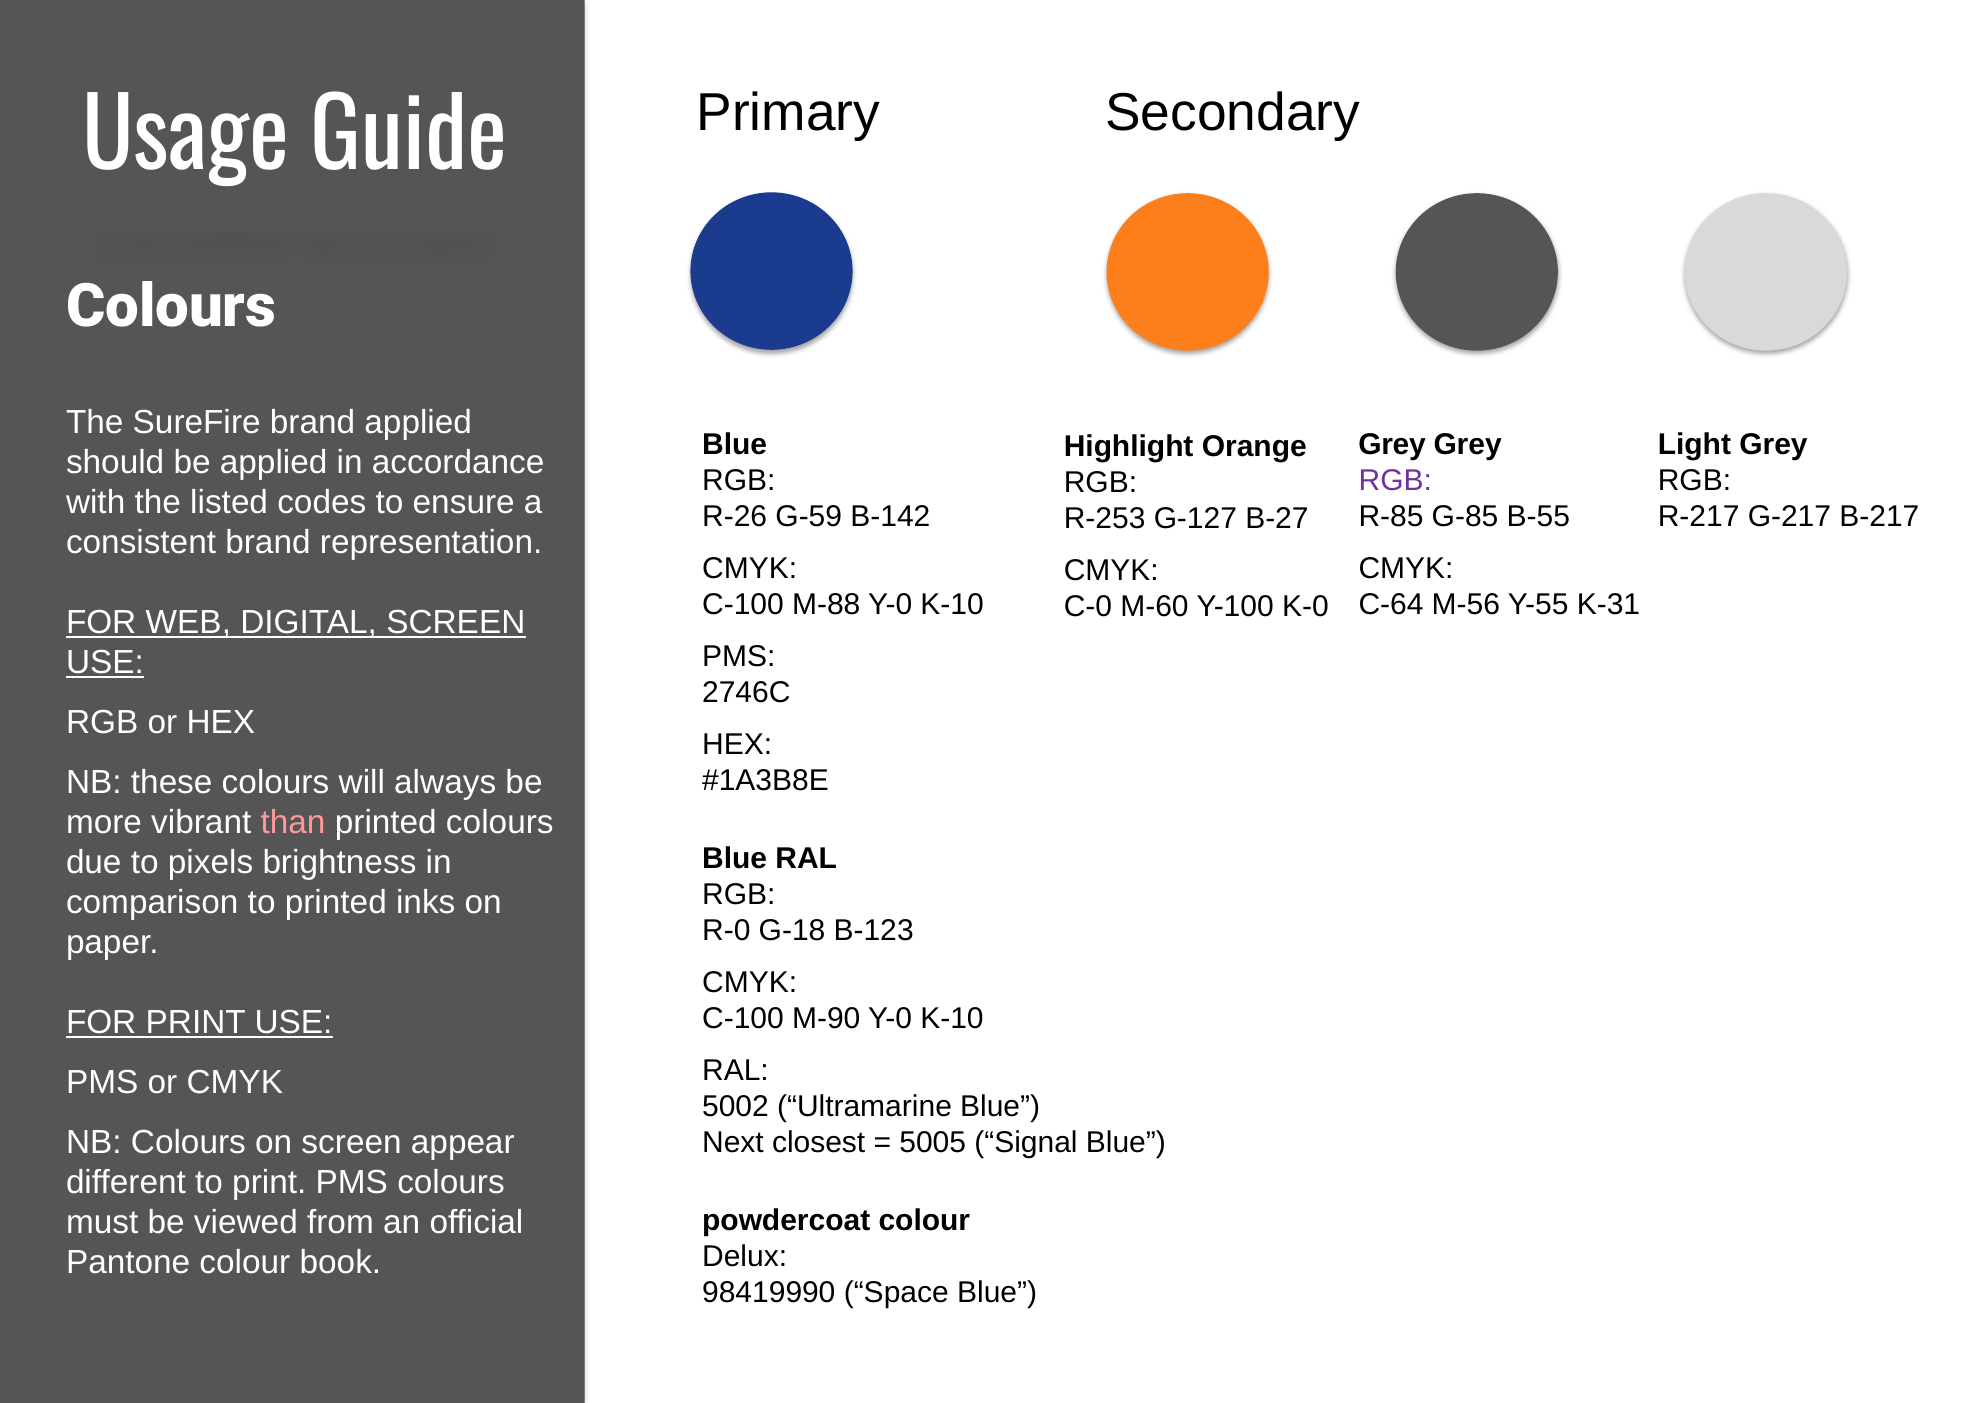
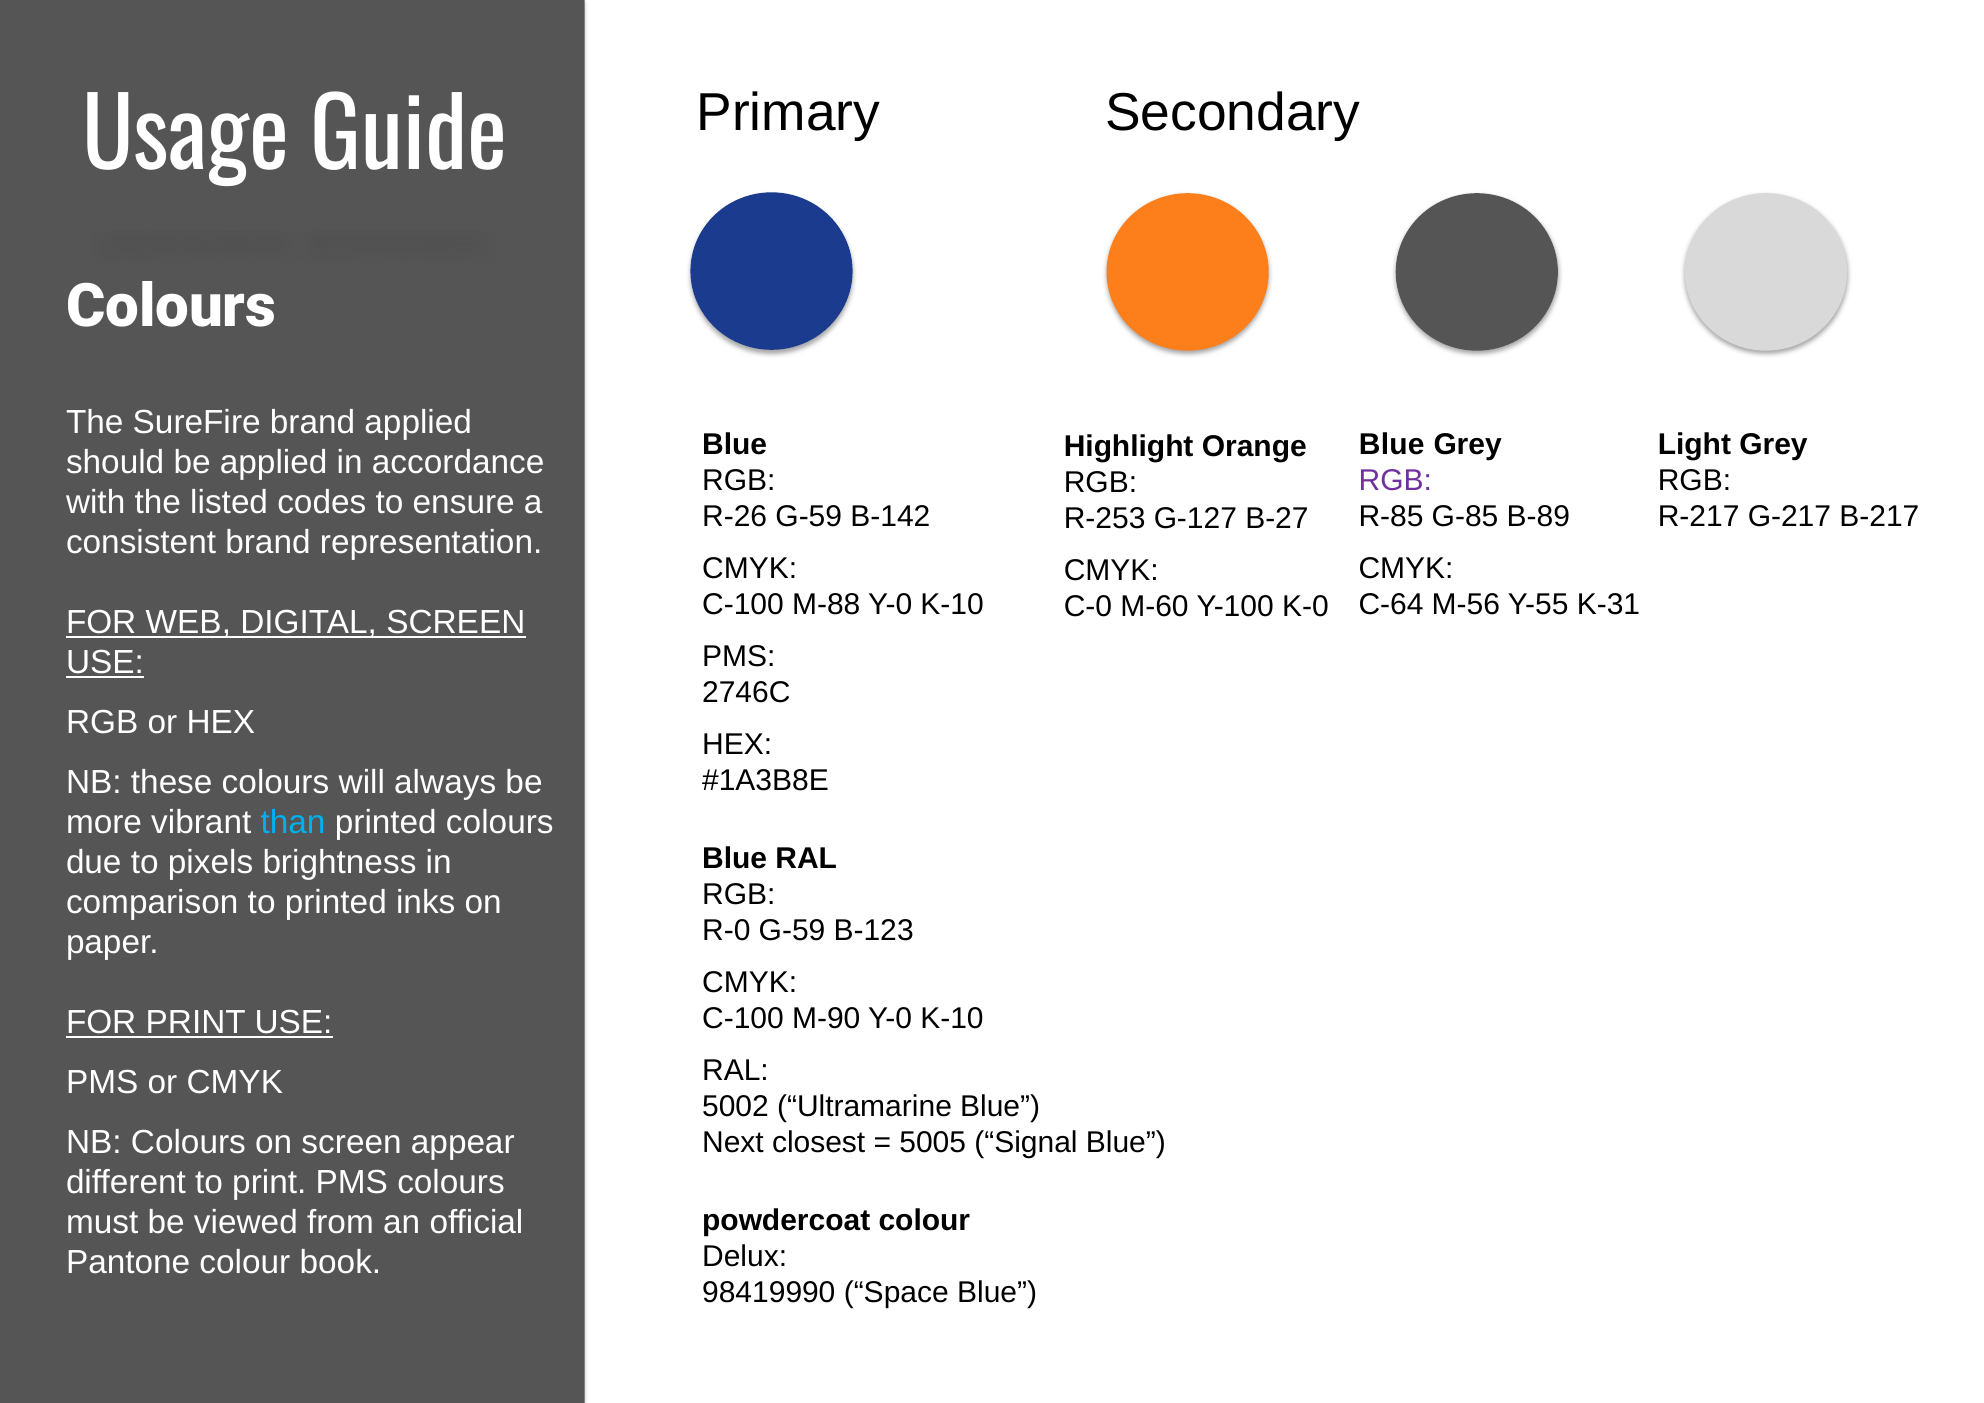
Grey: Grey -> Blue (1392, 444)
B-55: B-55 -> B-89 (1538, 516)
than colour: pink -> light blue (293, 822)
R-0 G-18: G-18 -> G-59 (792, 931)
